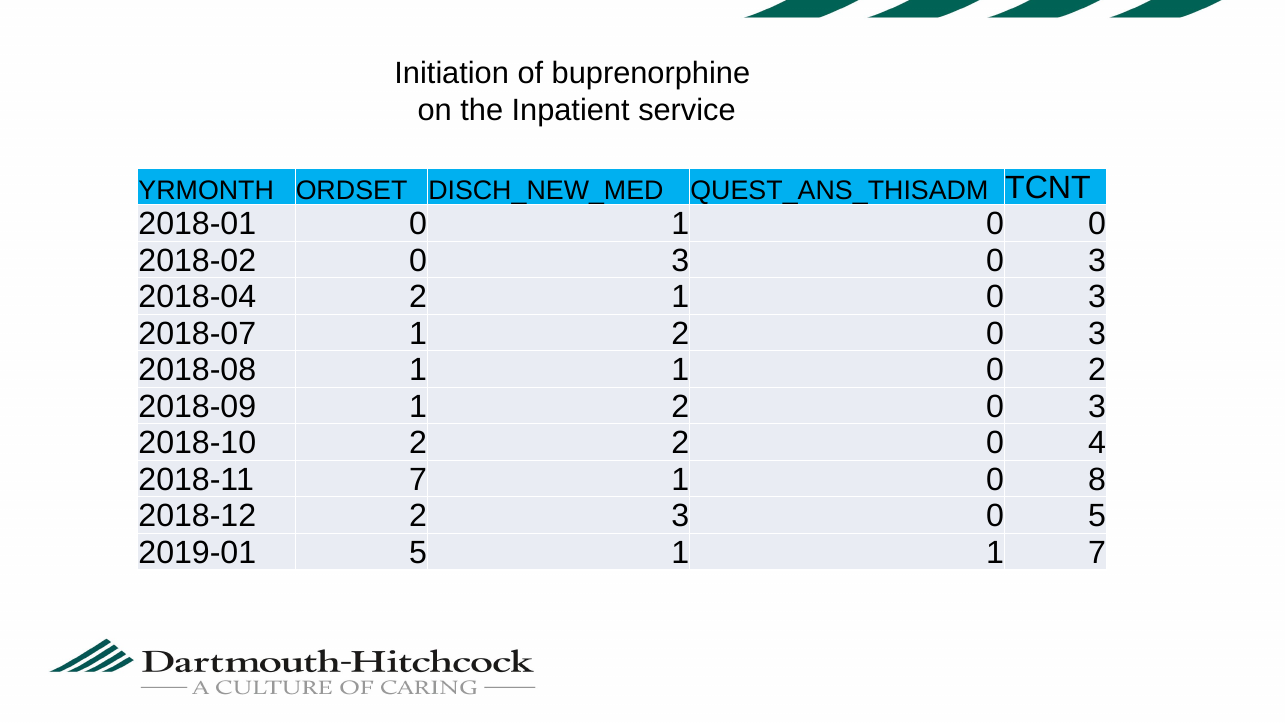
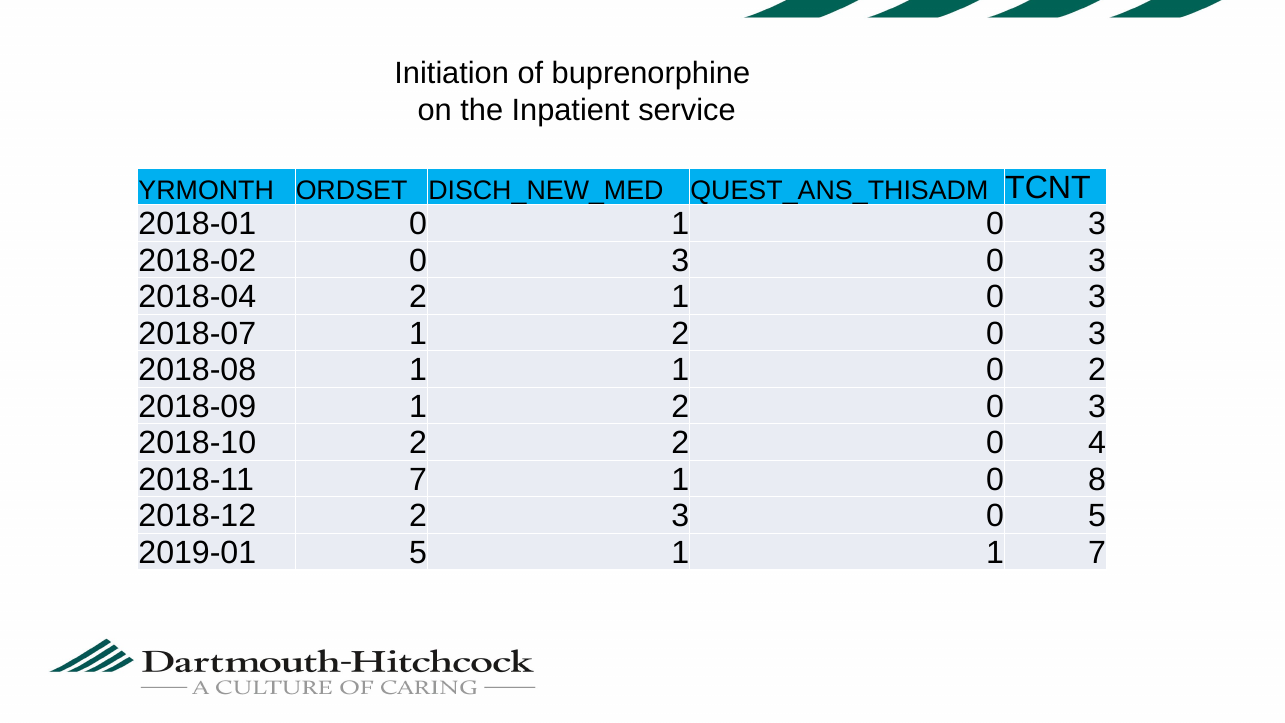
0 1 0 0: 0 -> 3 (1097, 224)
